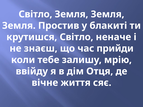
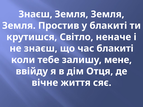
Світло: Світло -> Знаєш (35, 14)
час прийди: прийди -> блакиті (115, 49)
мрію: мрію -> мене (118, 60)
